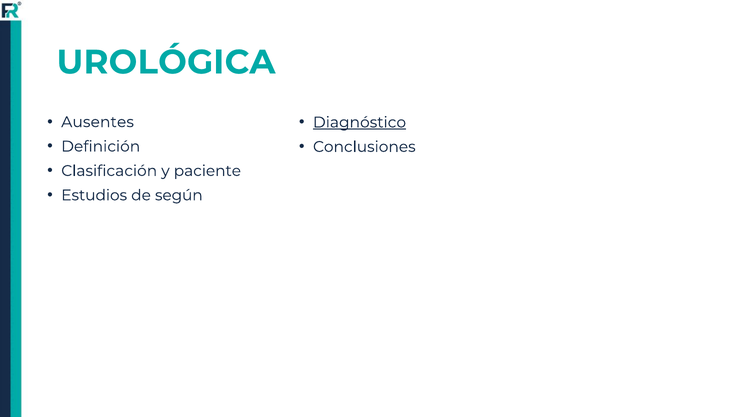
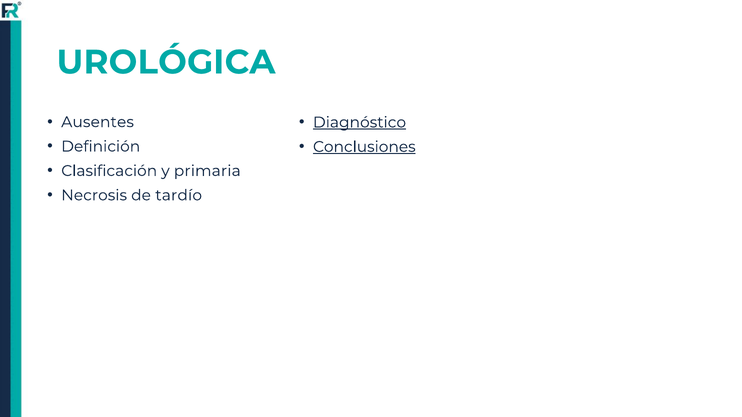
Conclusiones underline: none -> present (364, 147)
paciente: paciente -> primaria (207, 171)
Estudios: Estudios -> Necrosis (94, 195)
según: según -> tardío (179, 195)
